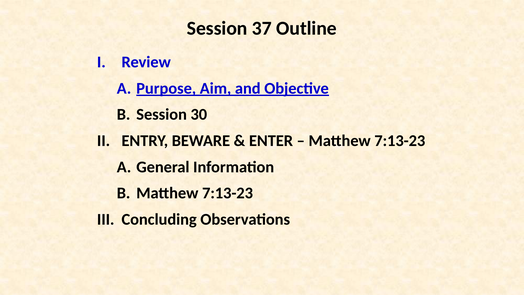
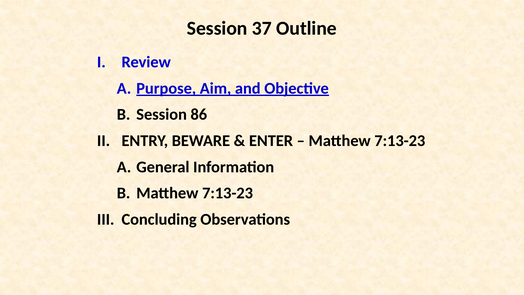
30: 30 -> 86 (199, 114)
